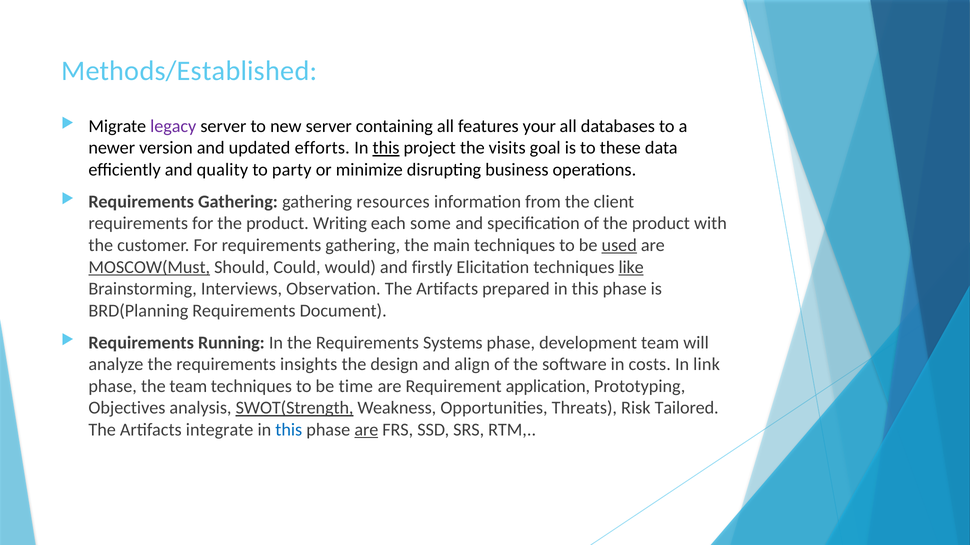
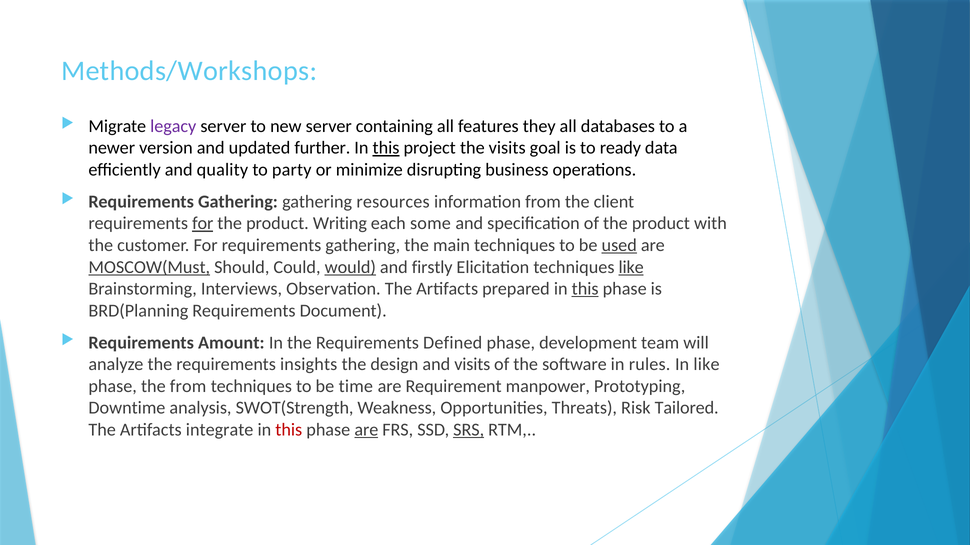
Methods/Established: Methods/Established -> Methods/Workshops (189, 71)
your: your -> they (539, 126)
efforts: efforts -> further (322, 148)
these: these -> ready (620, 148)
for underline: none -> present (203, 224)
would underline: none -> present (350, 267)
this underline: none -> present (585, 289)
Running: Running -> Amount (231, 343)
Systems: Systems -> Defined (453, 343)
and align: align -> visits (472, 365)
costs: costs -> rules (650, 365)
In link: link -> like (707, 365)
the team: team -> from (188, 387)
application: application -> manpower (548, 387)
Objectives: Objectives -> Downtime (127, 408)
SWOT(Strength underline: present -> none (295, 408)
this colour: blue -> red (289, 430)
SRS underline: none -> present (469, 430)
